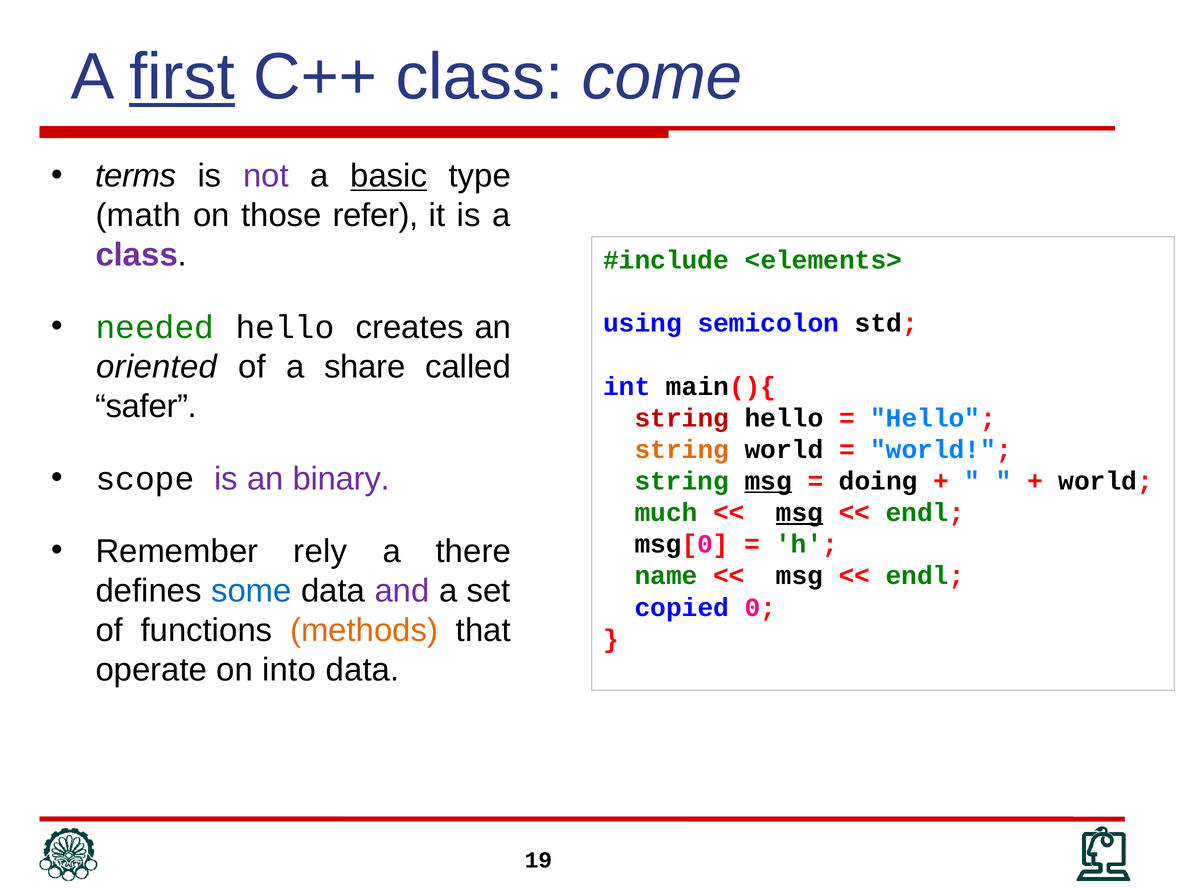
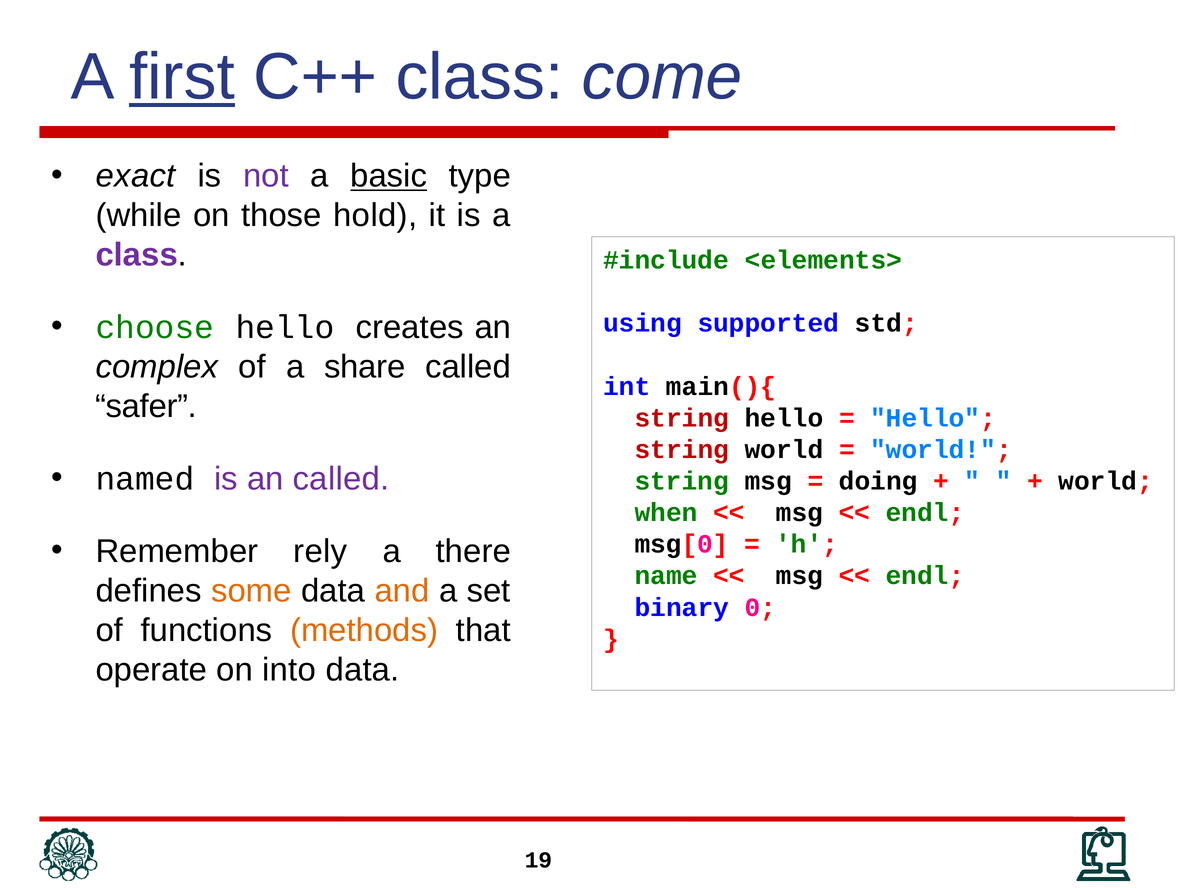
terms: terms -> exact (136, 176)
math: math -> while (139, 216)
refer: refer -> hold (375, 216)
needed: needed -> choose (155, 327)
semicolon: semicolon -> supported (768, 323)
oriented: oriented -> complex (157, 367)
string colour: orange -> red (682, 450)
scope: scope -> named (145, 479)
an binary: binary -> called (341, 479)
msg underline: present -> none (768, 481)
much: much -> when (666, 513)
msg underline: present -> none (799, 513)
some colour: blue -> orange (251, 591)
and colour: purple -> orange (402, 591)
copied: copied -> binary (682, 607)
